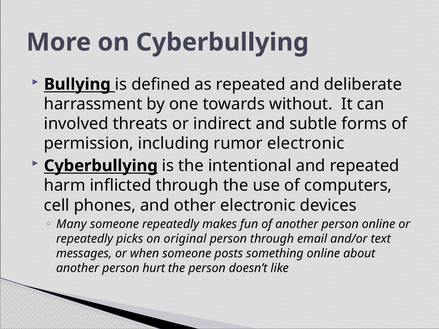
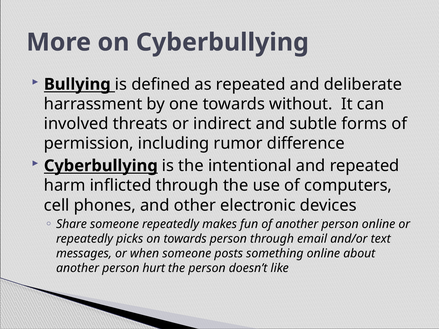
rumor electronic: electronic -> difference (306, 144)
Many: Many -> Share (71, 224)
on original: original -> towards (185, 239)
